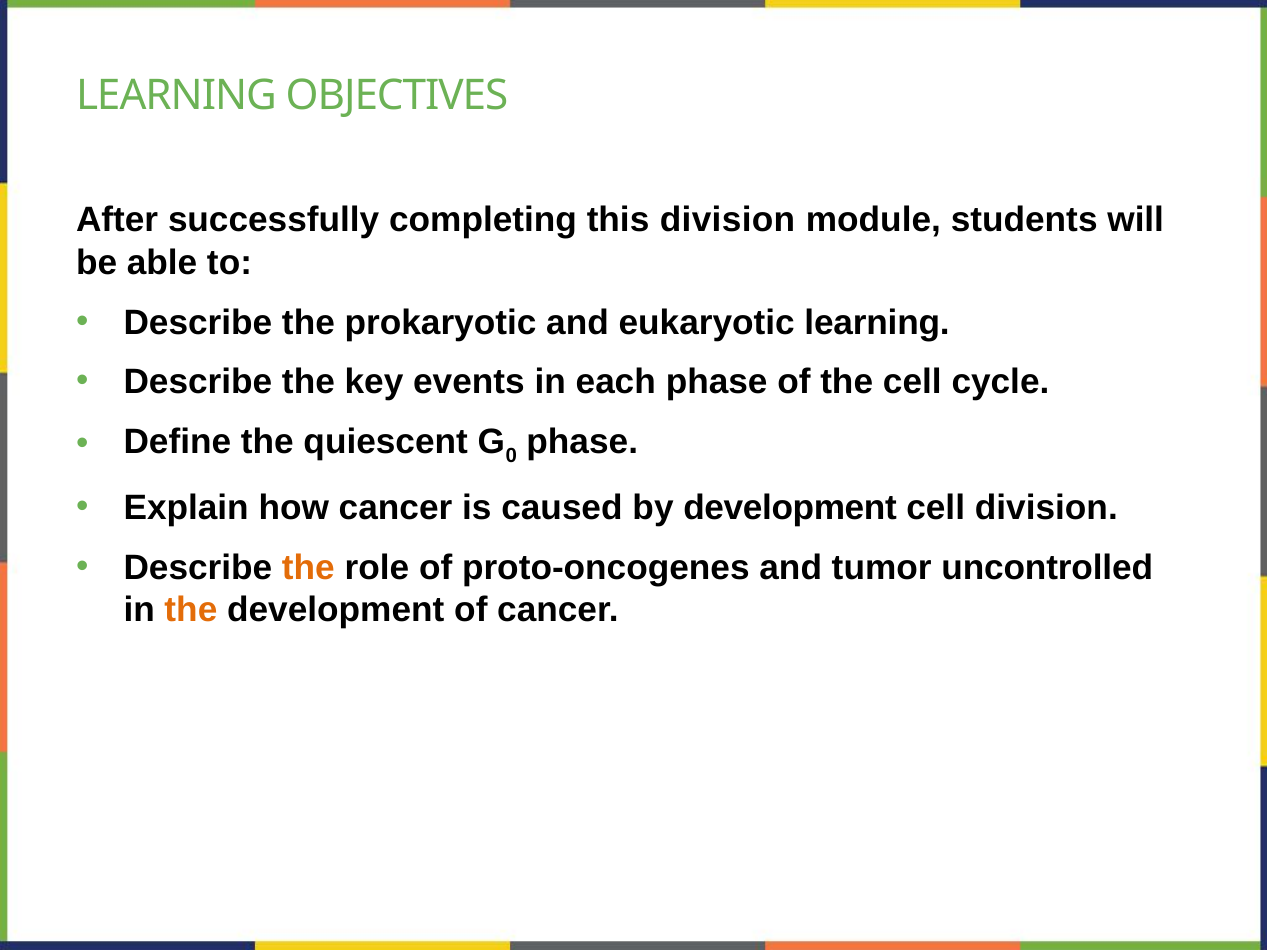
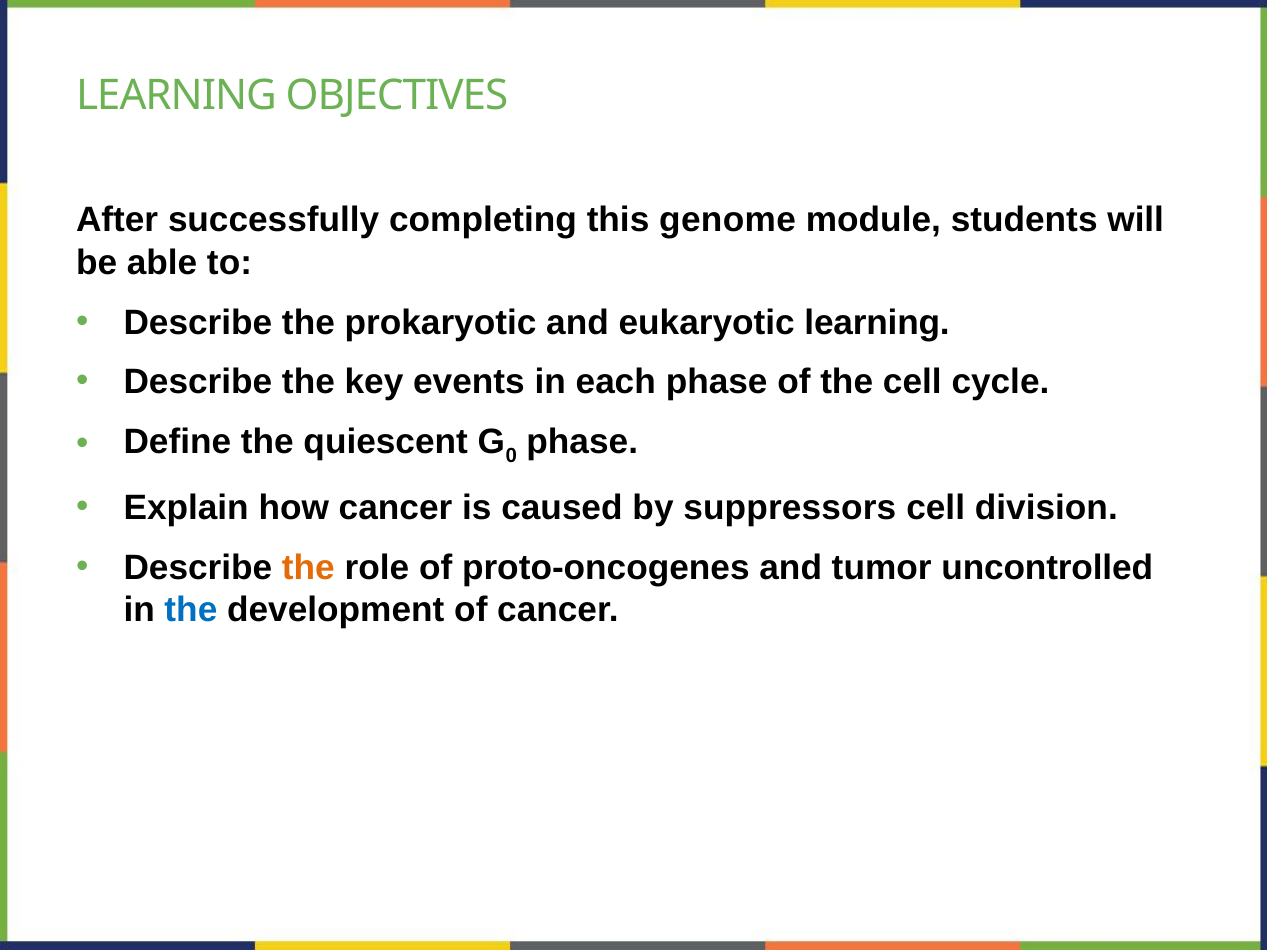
this division: division -> genome (728, 220)
by development: development -> suppressors (790, 508)
the colour: orange -> blue (191, 610)
